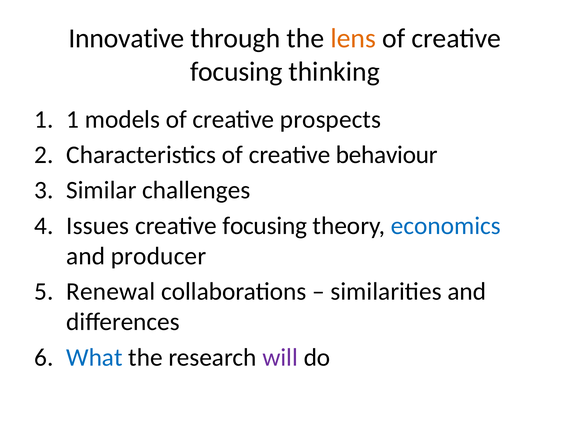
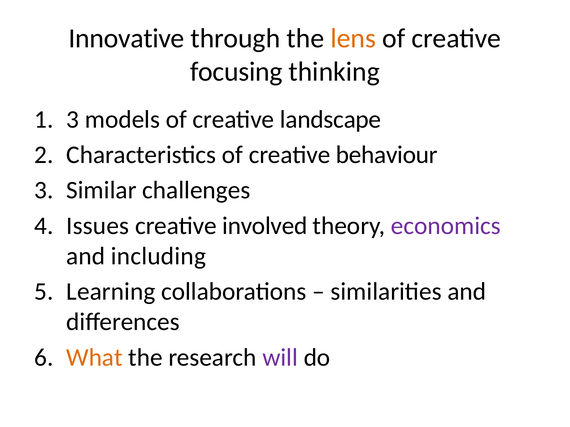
1: 1 -> 3 (73, 120)
prospects: prospects -> landscape (331, 120)
focusing: focusing -> involved (265, 226)
economics colour: blue -> purple (446, 226)
producer: producer -> including (158, 256)
Renewal: Renewal -> Learning (111, 292)
What colour: blue -> orange (94, 358)
